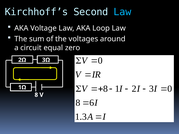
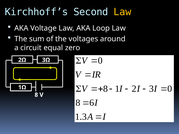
Law colour: light blue -> yellow (122, 12)
